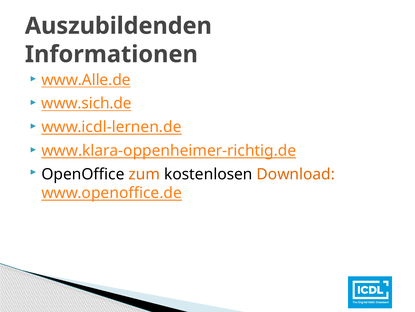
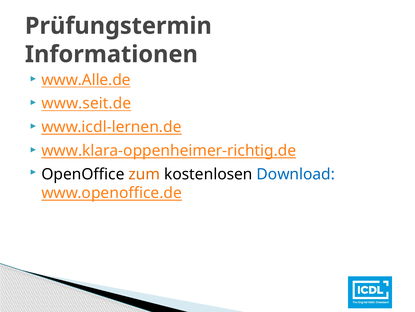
Auszubildenden: Auszubildenden -> Prüfungstermin (118, 26)
www.sich.de: www.sich.de -> www.seit.de (86, 103)
Download colour: orange -> blue (296, 174)
